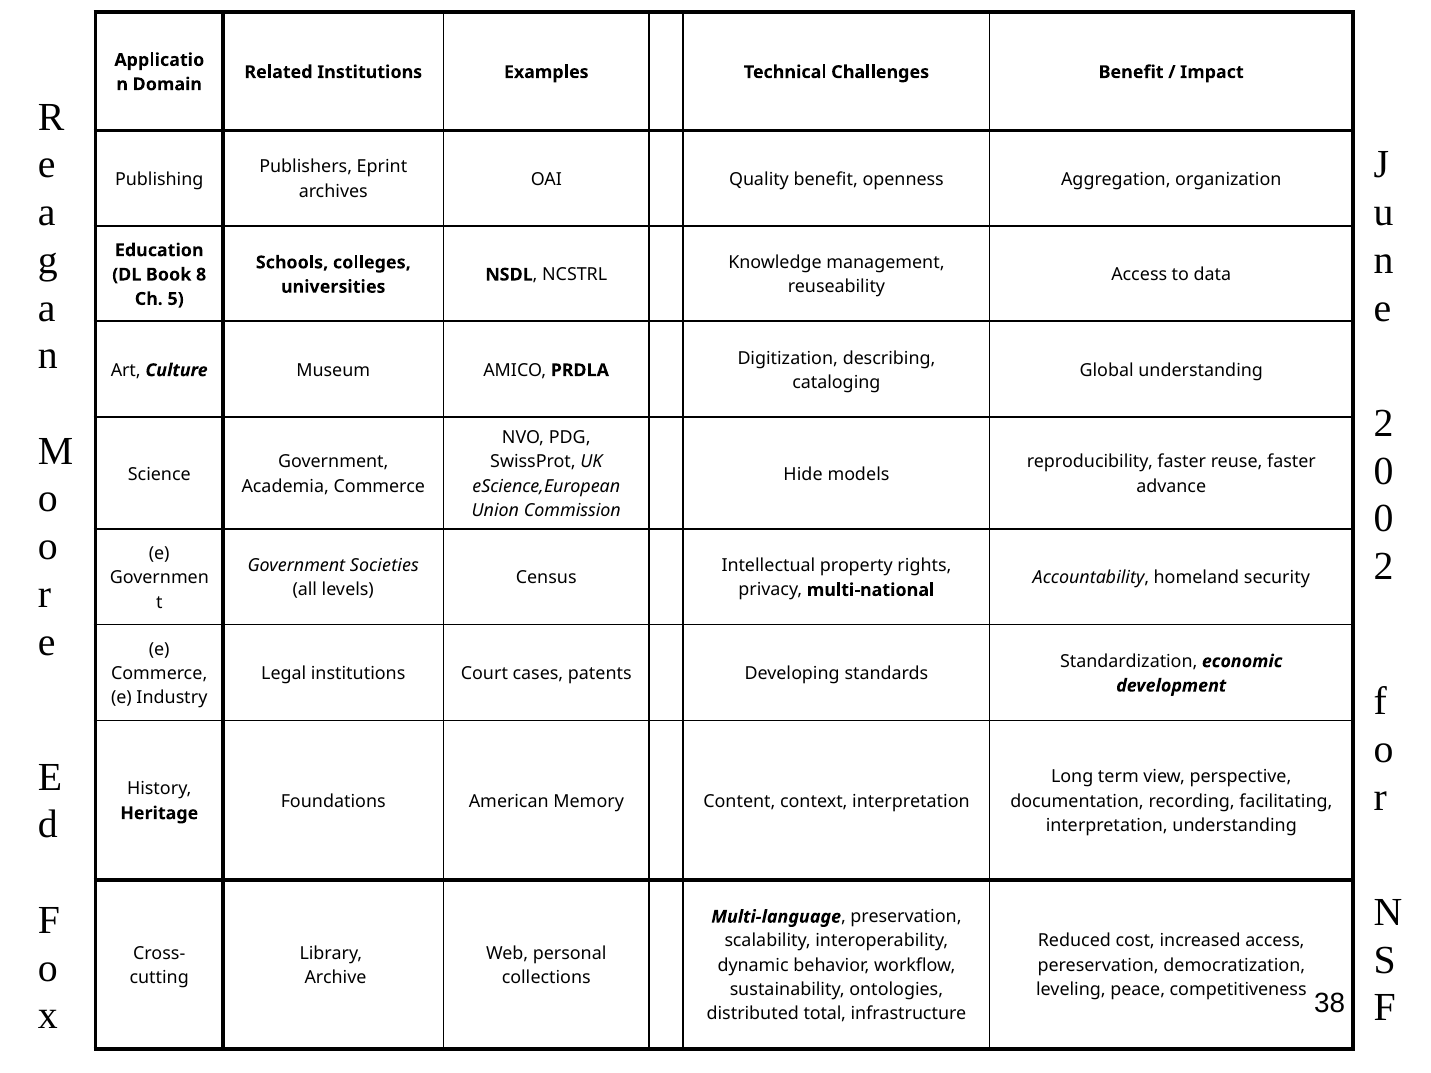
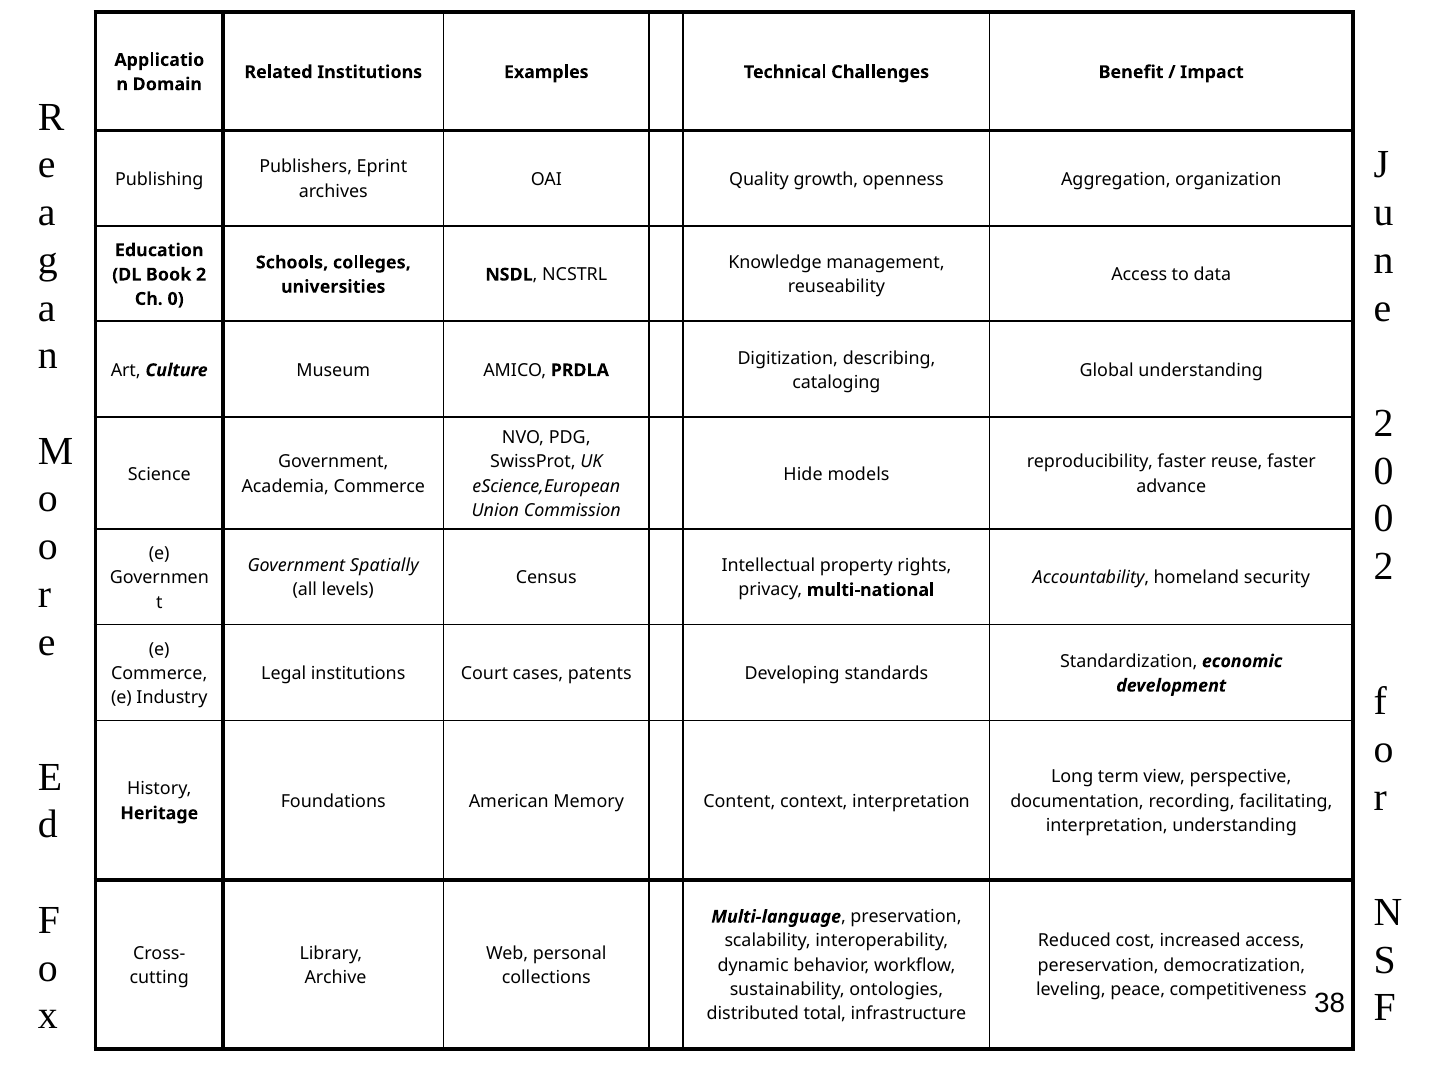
Quality benefit: benefit -> growth (826, 179)
Book 8: 8 -> 2 (201, 275)
Ch 5: 5 -> 0 (176, 299)
Societies: Societies -> Spatially (384, 566)
